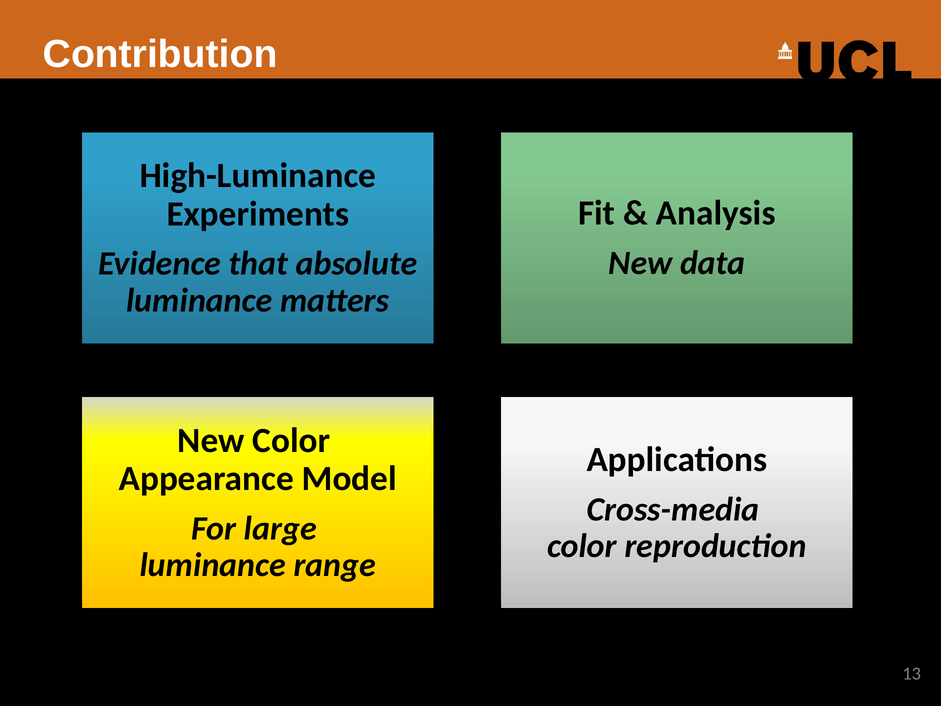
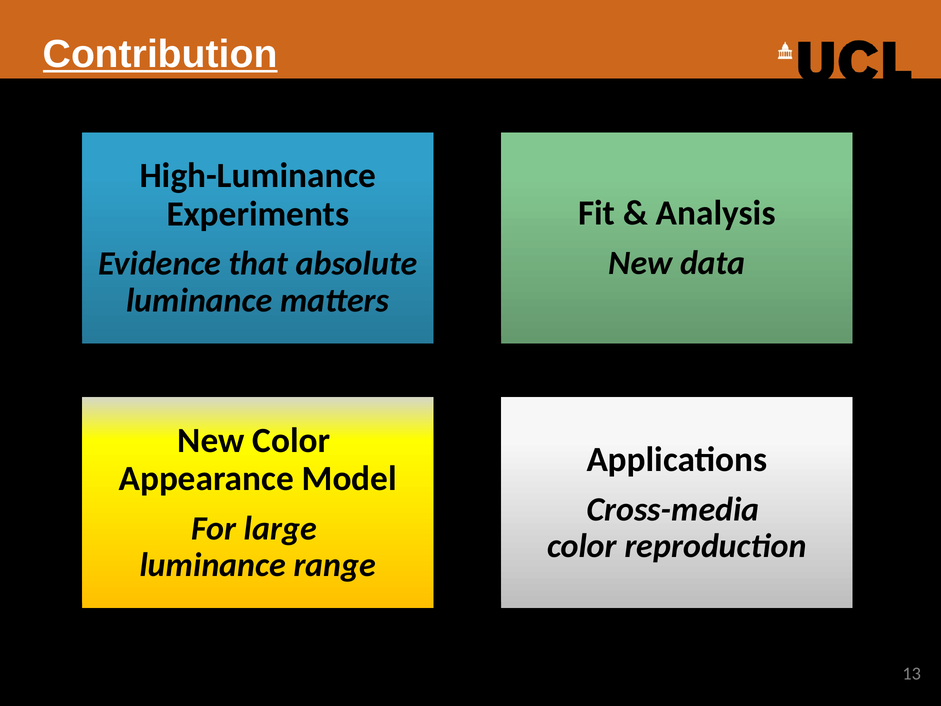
Contribution underline: none -> present (160, 54)
